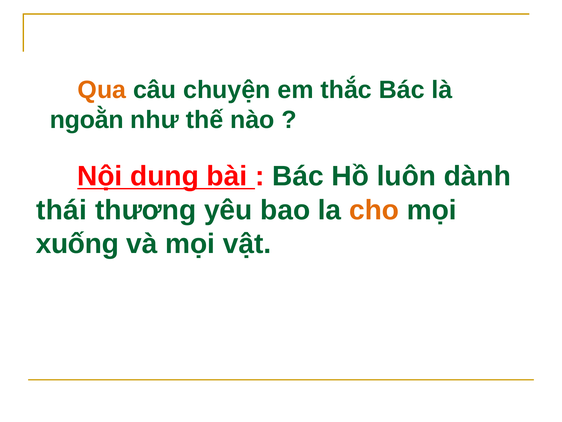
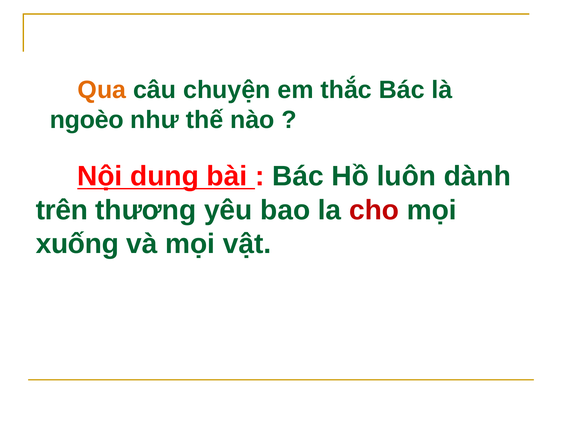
ngoằn: ngoằn -> ngoèo (87, 120)
thái: thái -> trên (62, 210)
cho colour: orange -> red (374, 210)
